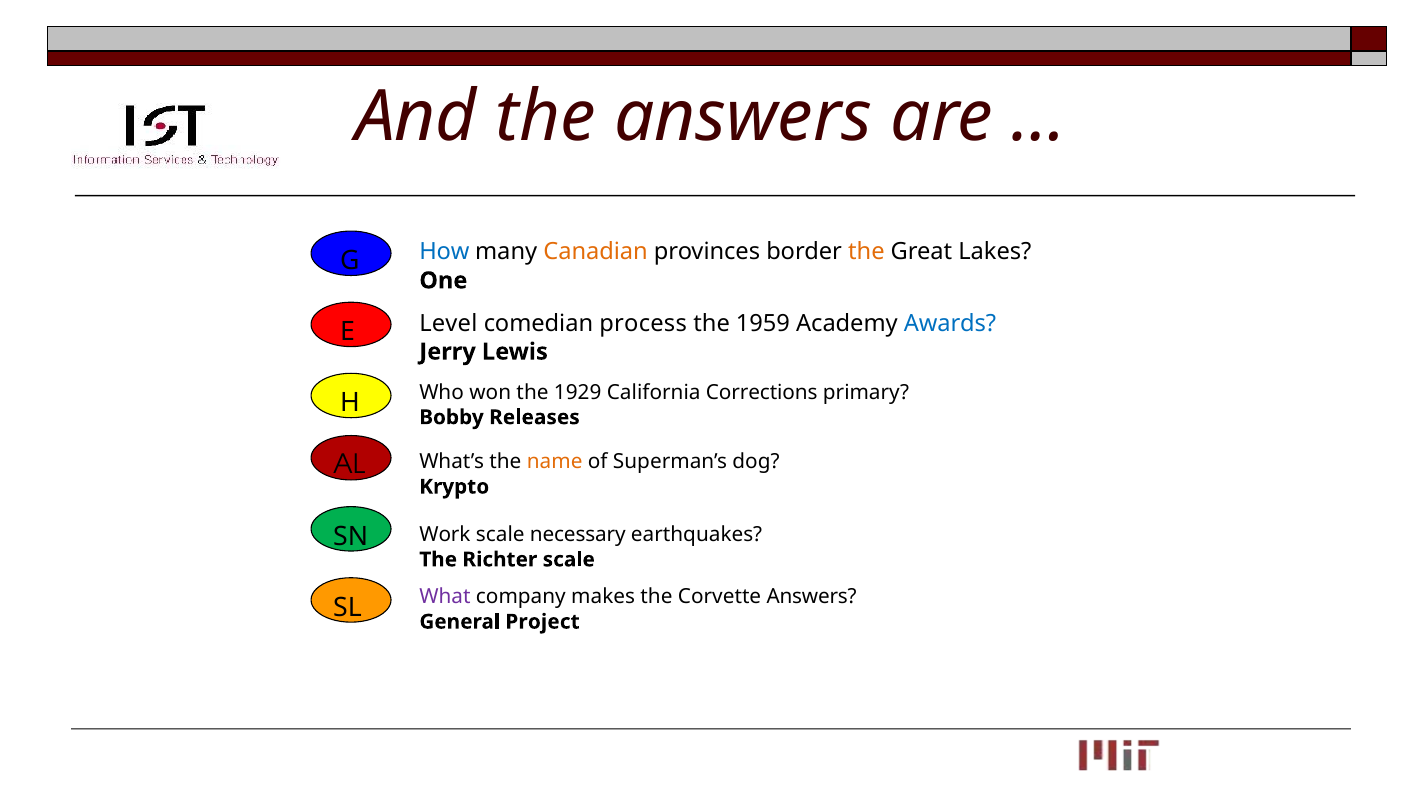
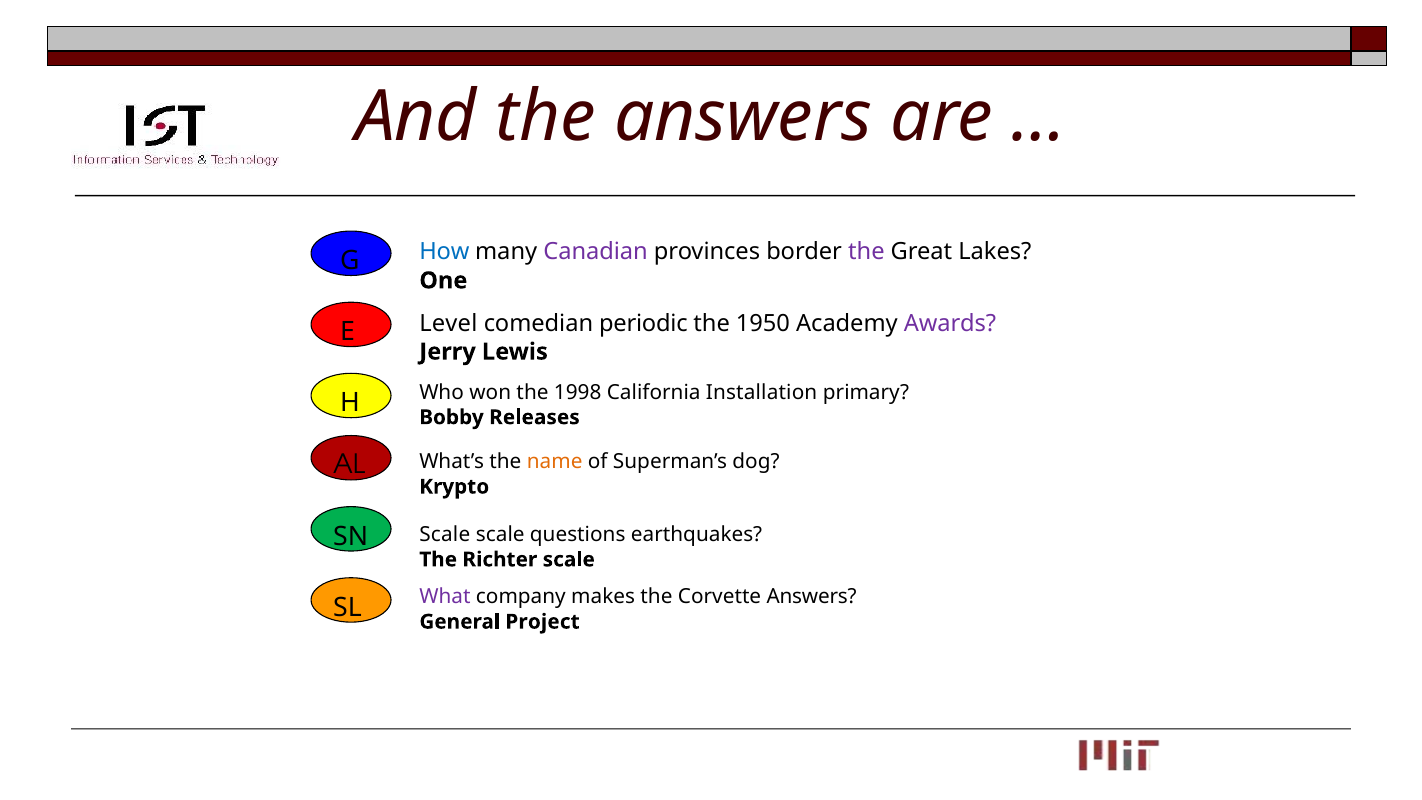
Canadian colour: orange -> purple (596, 252)
the colour: orange -> purple (866, 252)
process: process -> periodic (643, 323)
1959: 1959 -> 1950 (763, 323)
Awards colour: blue -> purple (950, 323)
1929: 1929 -> 1998 (578, 392)
Corrections: Corrections -> Installation (762, 392)
SN Work: Work -> Scale (445, 535)
necessary: necessary -> questions (578, 535)
